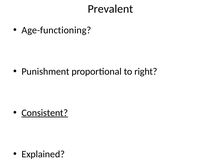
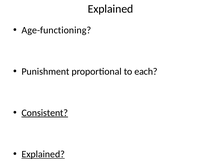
Prevalent: Prevalent -> Explained (111, 9)
right: right -> each (146, 71)
Explained underline: none -> present (43, 154)
